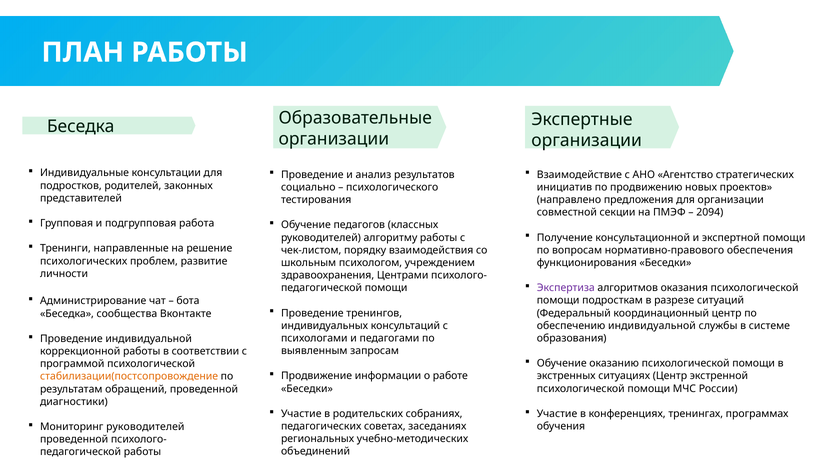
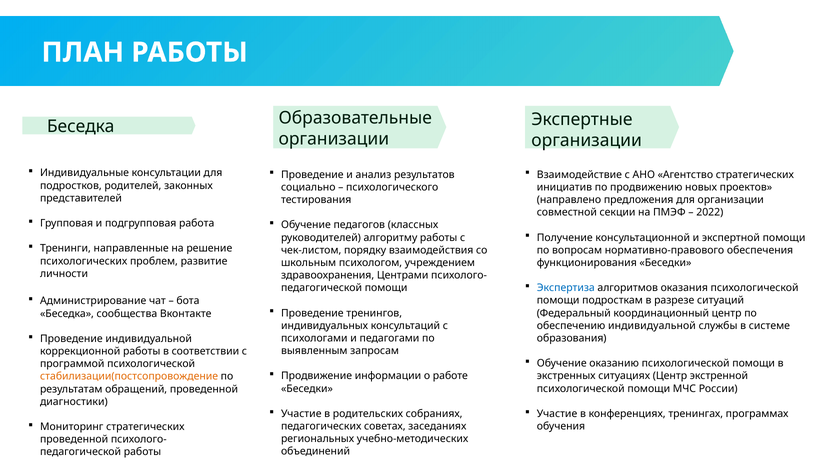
2094: 2094 -> 2022 (710, 212)
Экспертиза colour: purple -> blue (566, 288)
Мониторинг руководителей: руководителей -> стратегических (145, 426)
